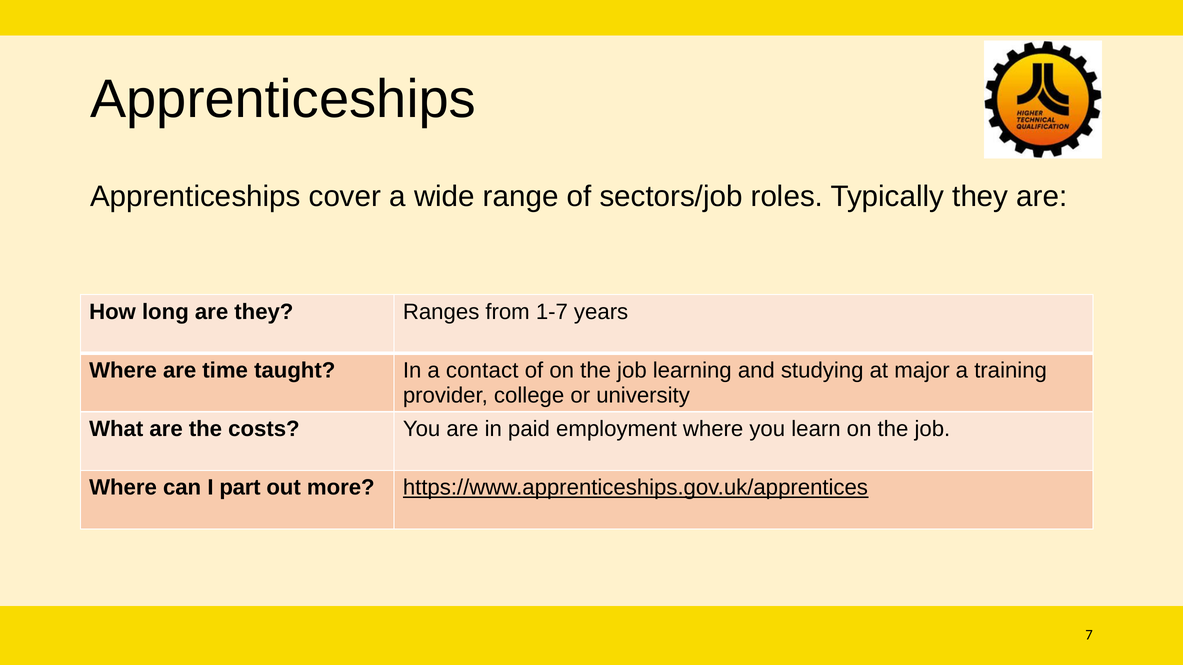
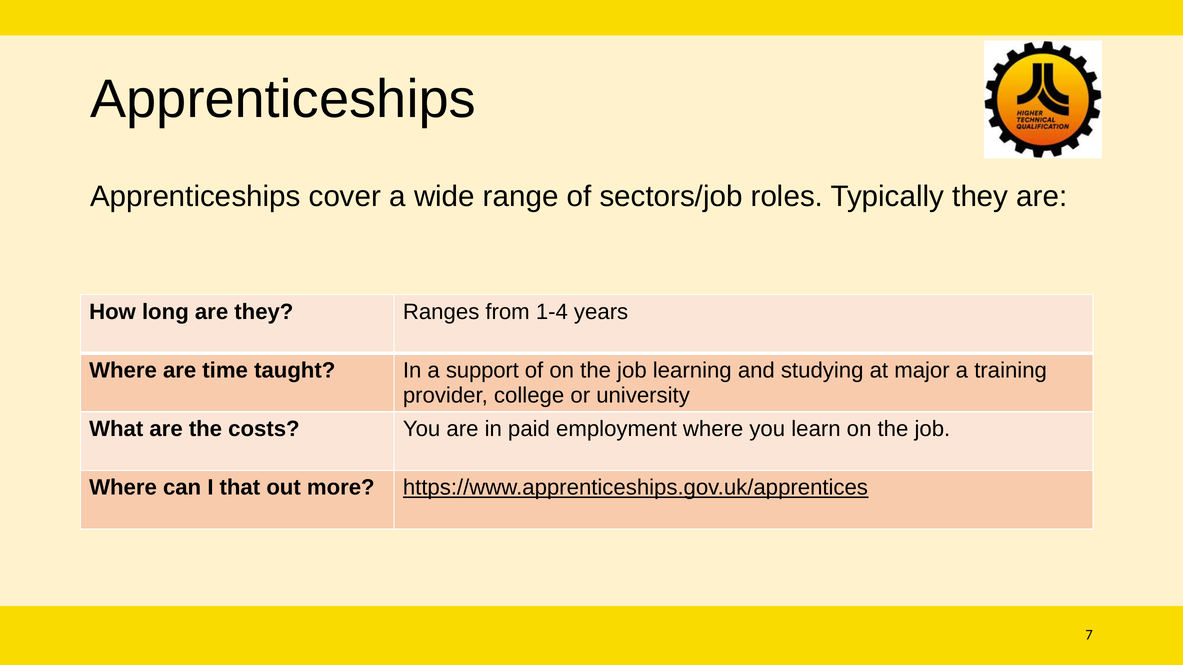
1-7: 1-7 -> 1-4 (552, 312)
contact: contact -> support (482, 371)
part: part -> that (240, 488)
